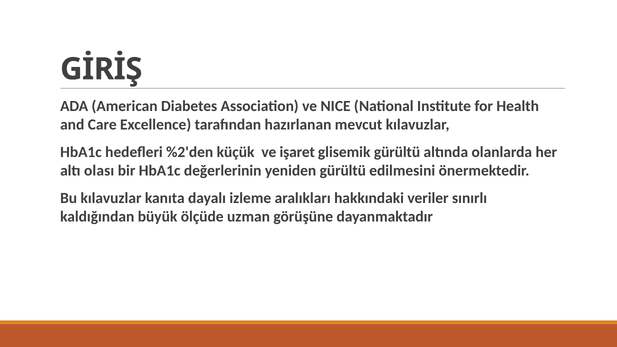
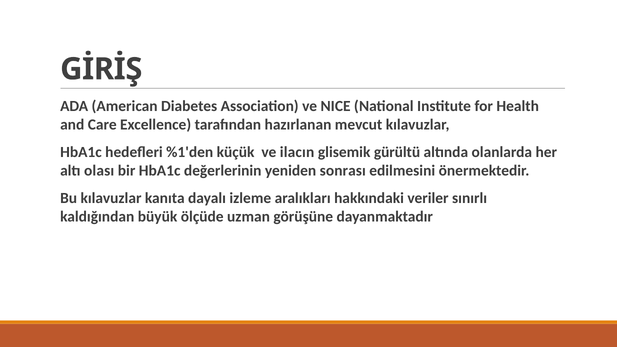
%2'den: %2'den -> %1'den (190, 152)
işaret: işaret -> ilacın (297, 152)
yeniden gürültü: gürültü -> sonrası (343, 171)
